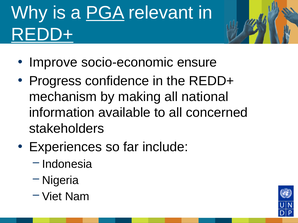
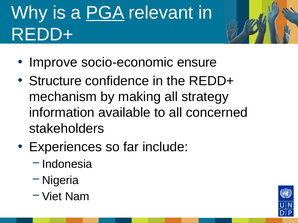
REDD+ underline: present -> none (42, 35)
Progress: Progress -> Structure (55, 81)
national: national -> strategy (205, 97)
